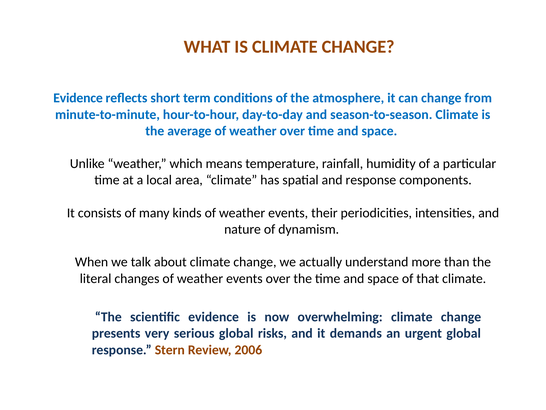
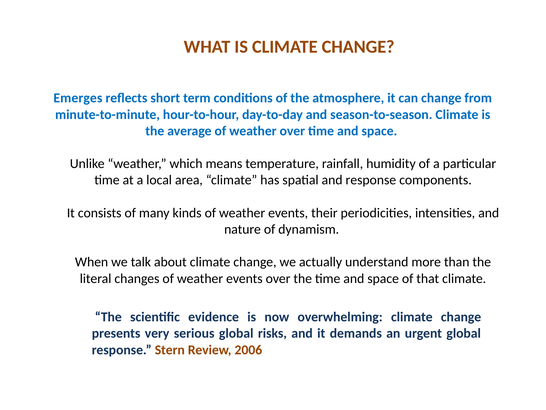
Evidence: Evidence -> Emerges (78, 98)
